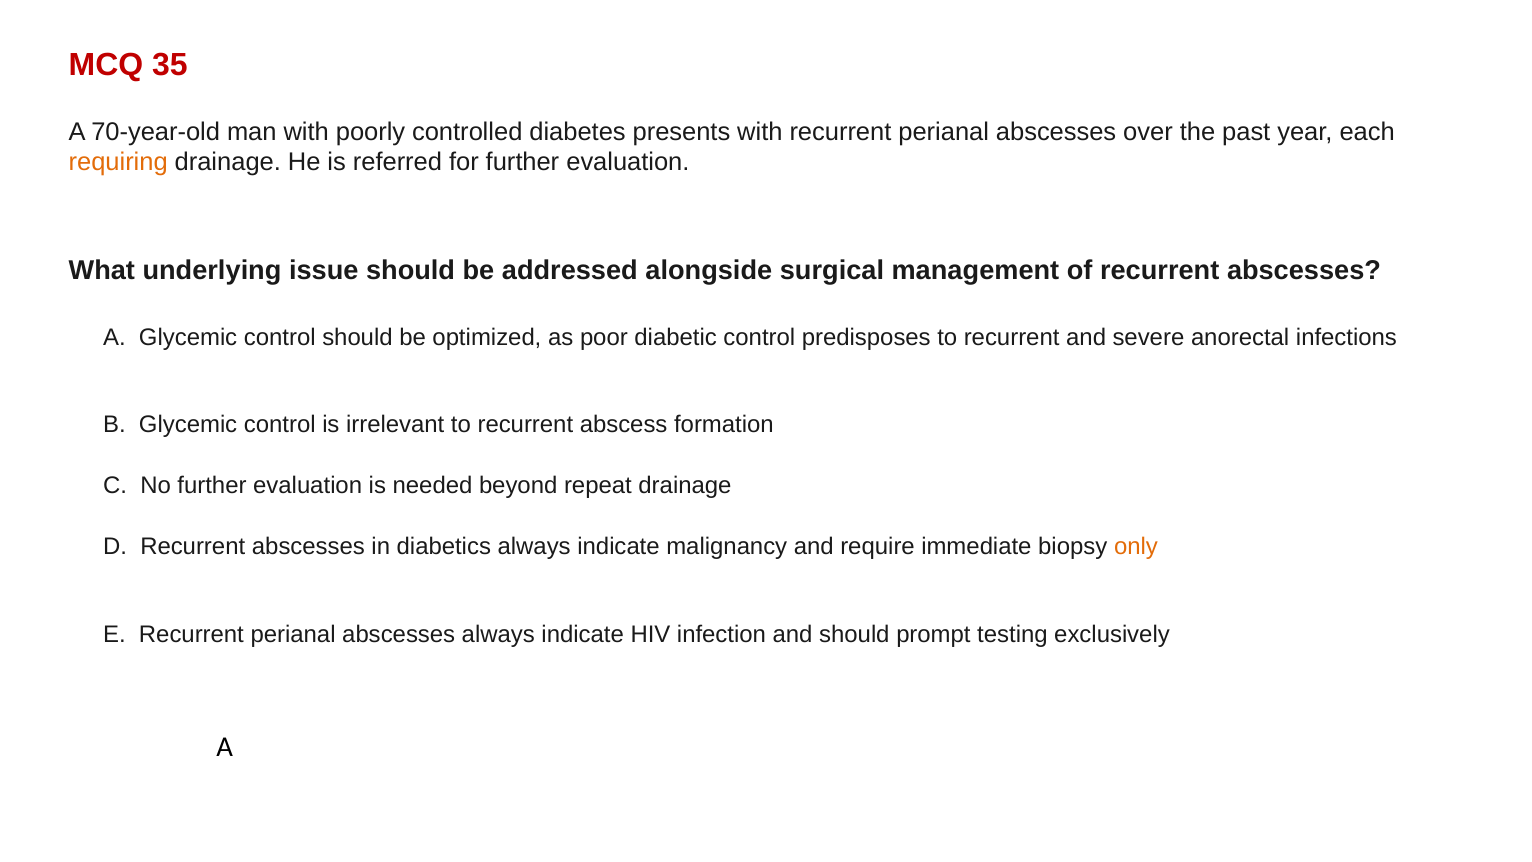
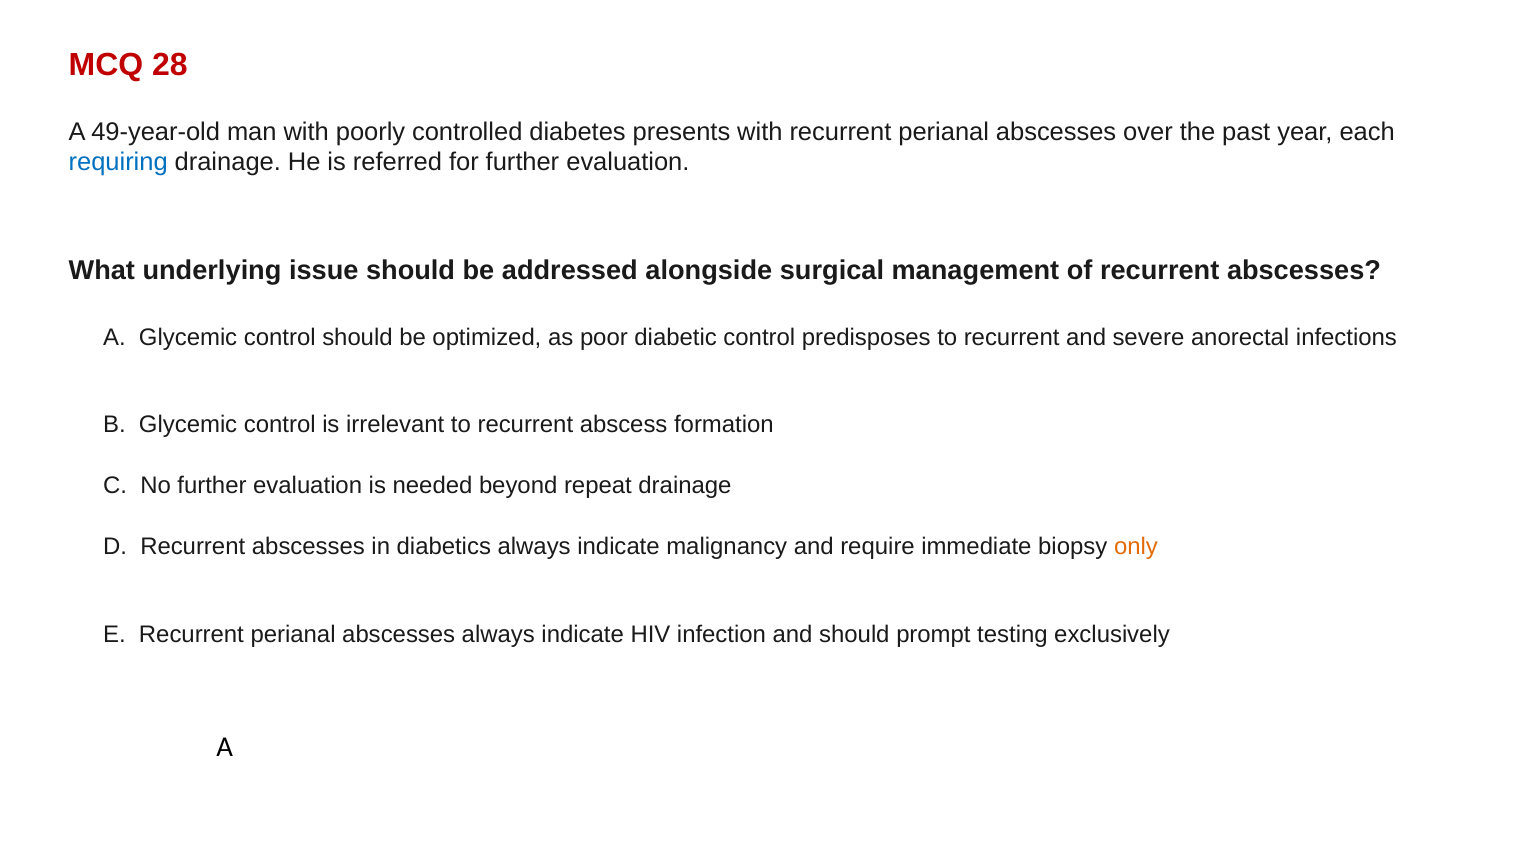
35: 35 -> 28 (170, 65)
70-year-old: 70-year-old -> 49-year-old (156, 132)
requiring colour: orange -> blue (118, 163)
